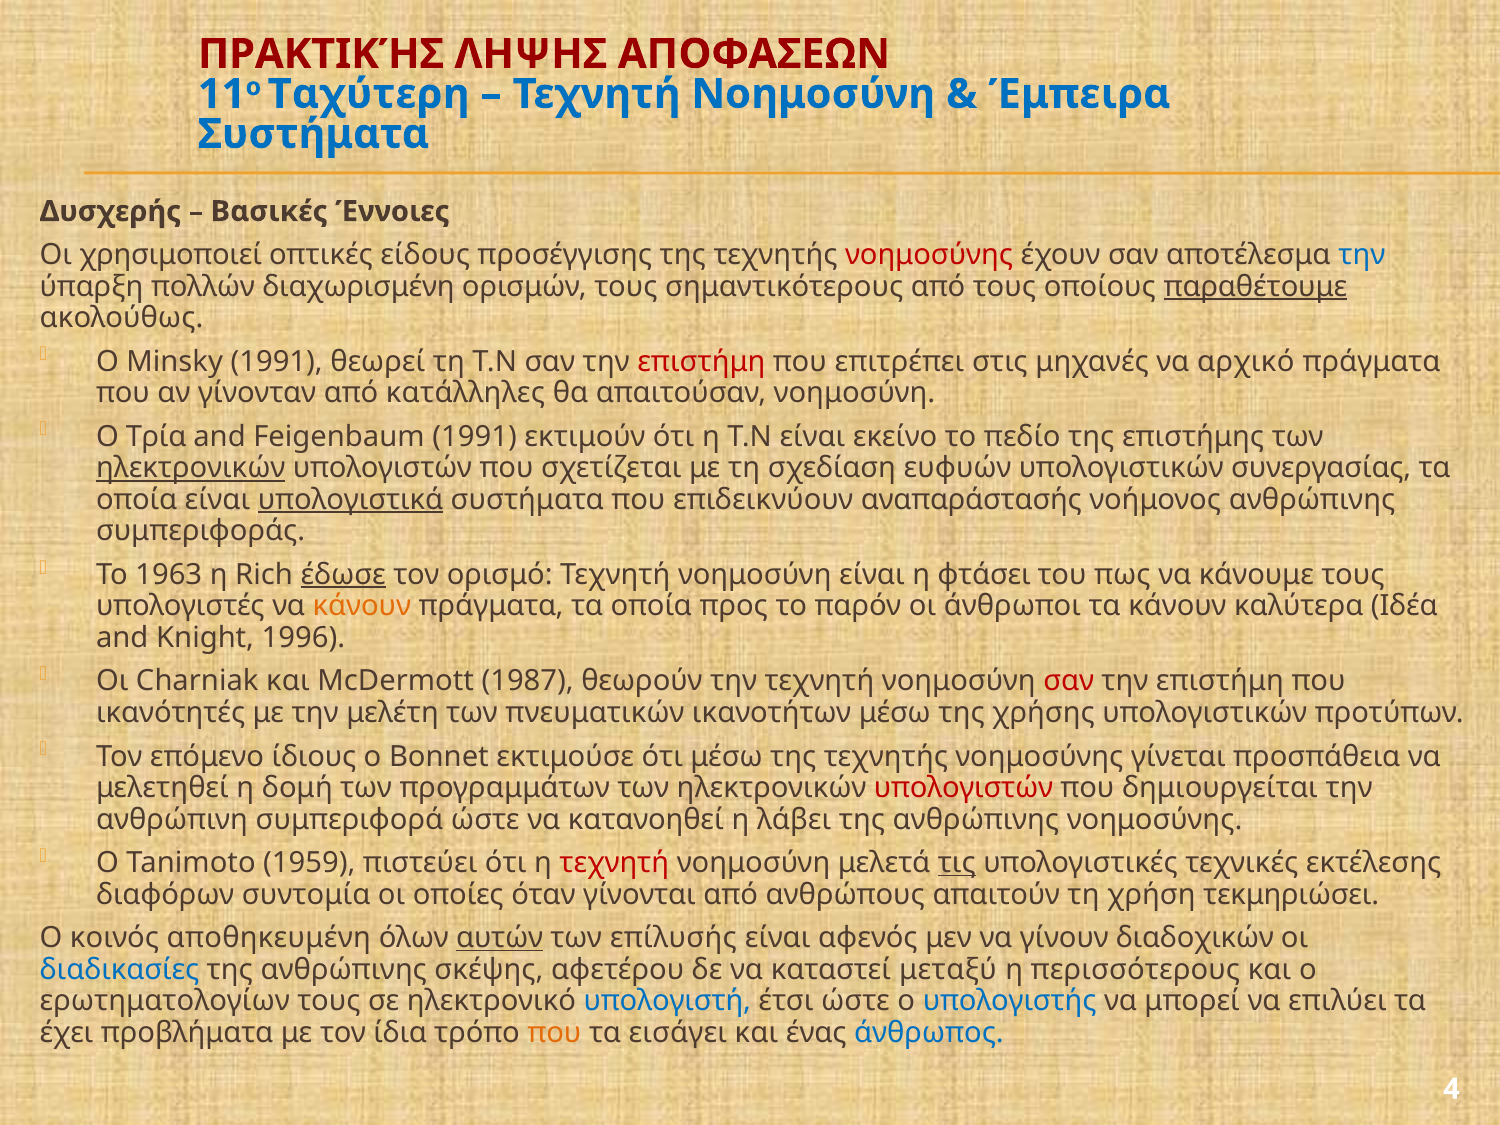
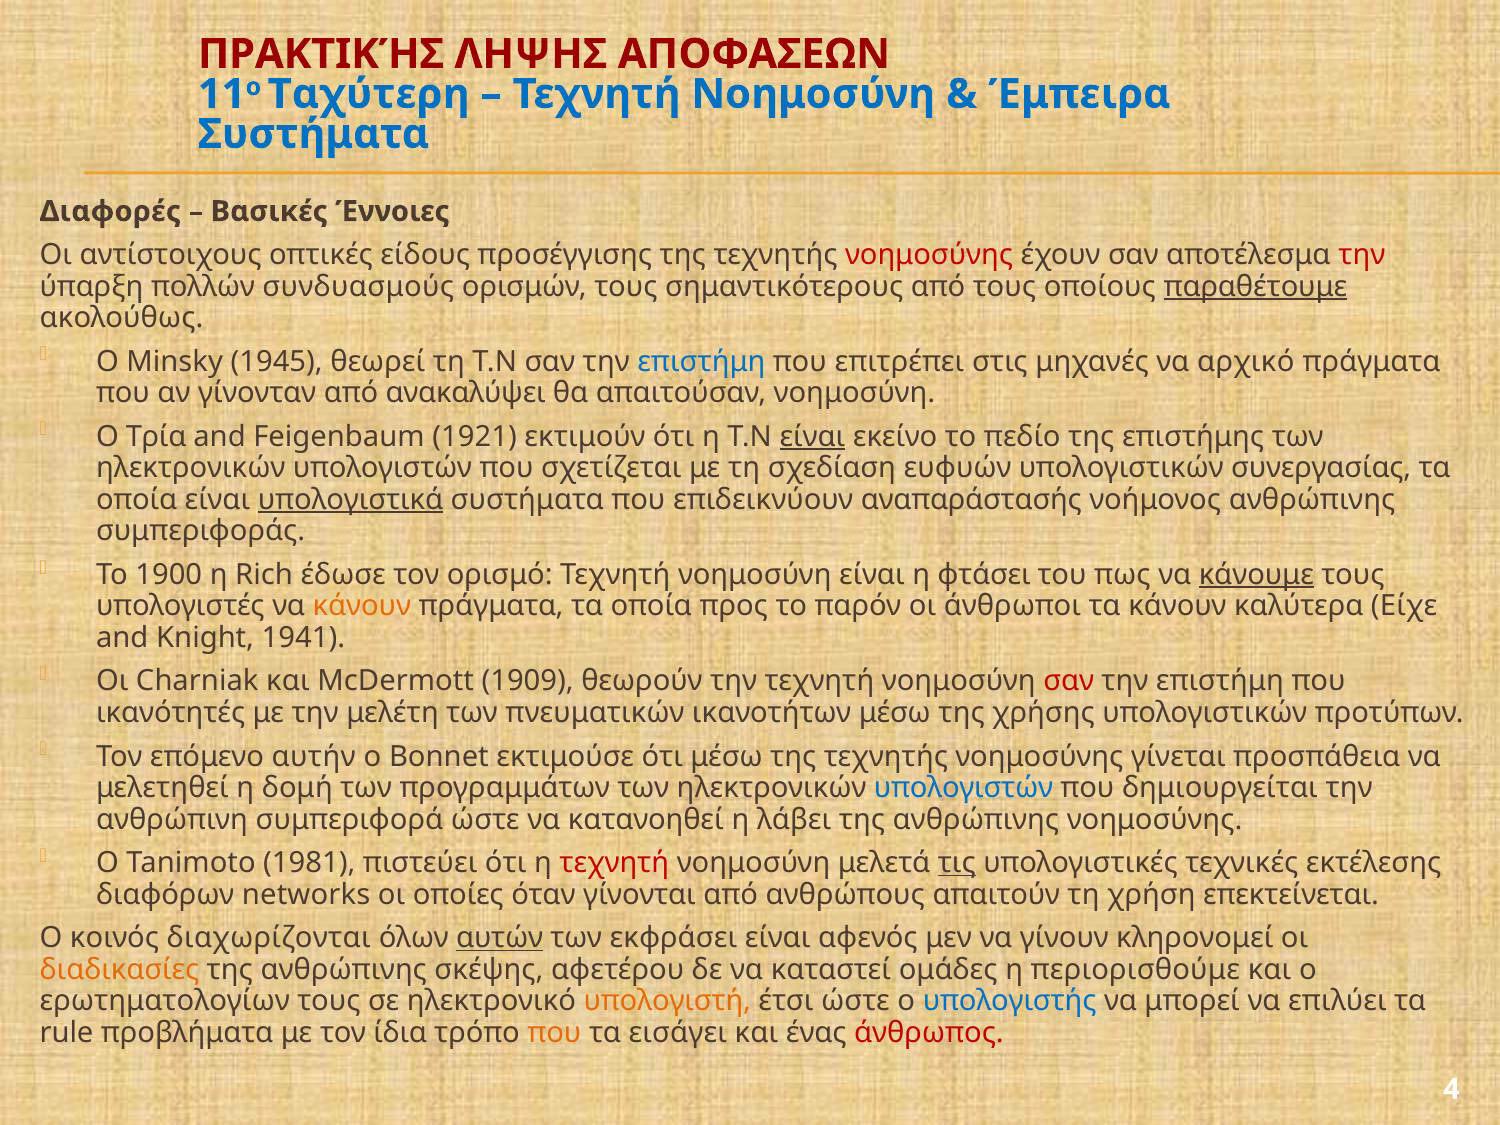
Δυσχερής: Δυσχερής -> Διαφορές (110, 211)
χρησιμοποιεί: χρησιμοποιεί -> αντίστοιχους (171, 255)
την colour: blue -> red (1362, 255)
διαχωρισμένη: διαχωρισμένη -> συνδυασμούς (358, 286)
Minsky 1991: 1991 -> 1945 (277, 362)
επιστήμη colour: red -> blue (701, 362)
κατάλληλες: κατάλληλες -> ανακαλύψει (466, 393)
Feigenbaum 1991: 1991 -> 1921 (475, 437)
είναι underline: none -> present (812, 437)
ηλεκτρονικών underline: present -> none (191, 468)
1963: 1963 -> 1900 (169, 575)
έδωσε underline: present -> none (343, 575)
κάνουμε underline: none -> present (1256, 575)
Ιδέα: Ιδέα -> Είχε (1404, 606)
1996: 1996 -> 1941 (303, 638)
1987: 1987 -> 1909 (528, 681)
ίδιους: ίδιους -> αυτήν (314, 756)
υπολογιστών colour: red -> blue (964, 788)
1959: 1959 -> 1981 (309, 863)
συντομία: συντομία -> networks (306, 895)
τεκμηριώσει: τεκμηριώσει -> επεκτείνεται (1291, 895)
αποθηκευμένη: αποθηκευμένη -> διαχωρίζονται (269, 938)
επίλυσής: επίλυσής -> εκφράσει (673, 938)
διαδοχικών: διαδοχικών -> κληρονομεί (1195, 938)
διαδικασίες colour: blue -> orange (120, 970)
μεταξύ: μεταξύ -> ομάδες (948, 970)
περισσότερους: περισσότερους -> περιορισθούμε (1135, 970)
υπολογιστή colour: blue -> orange (667, 1001)
έχει: έχει -> rule (67, 1033)
άνθρωπος colour: blue -> red (929, 1033)
